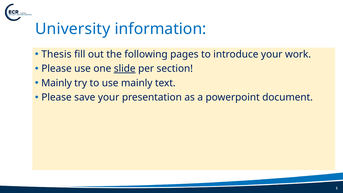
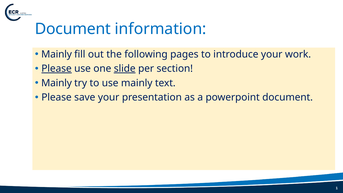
University: University -> Document (73, 29)
Thesis: Thesis -> Mainly (57, 54)
Please underline: none -> present (57, 69)
